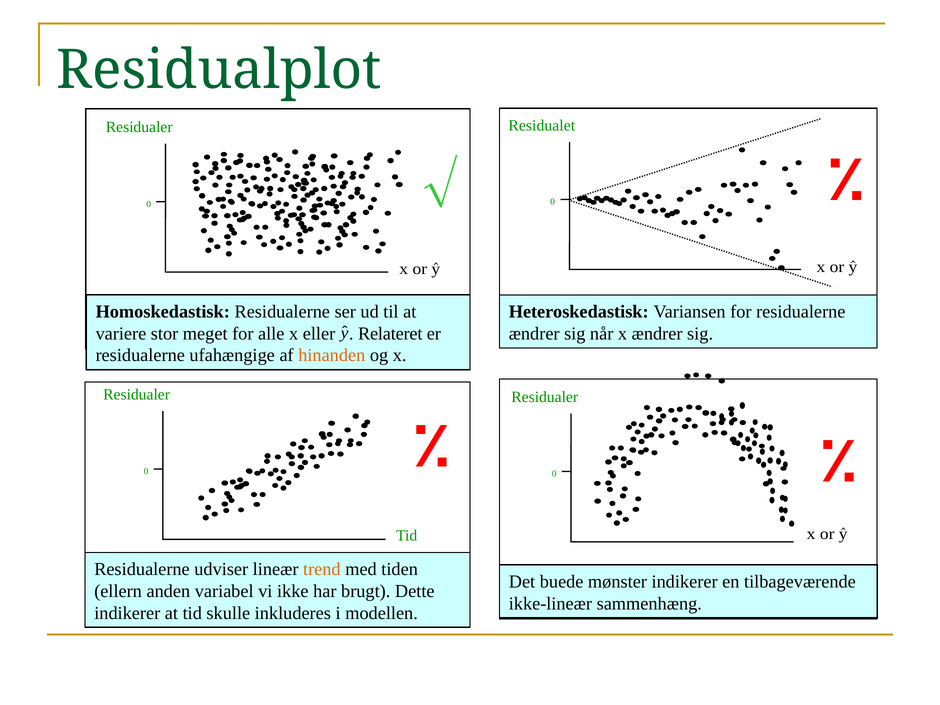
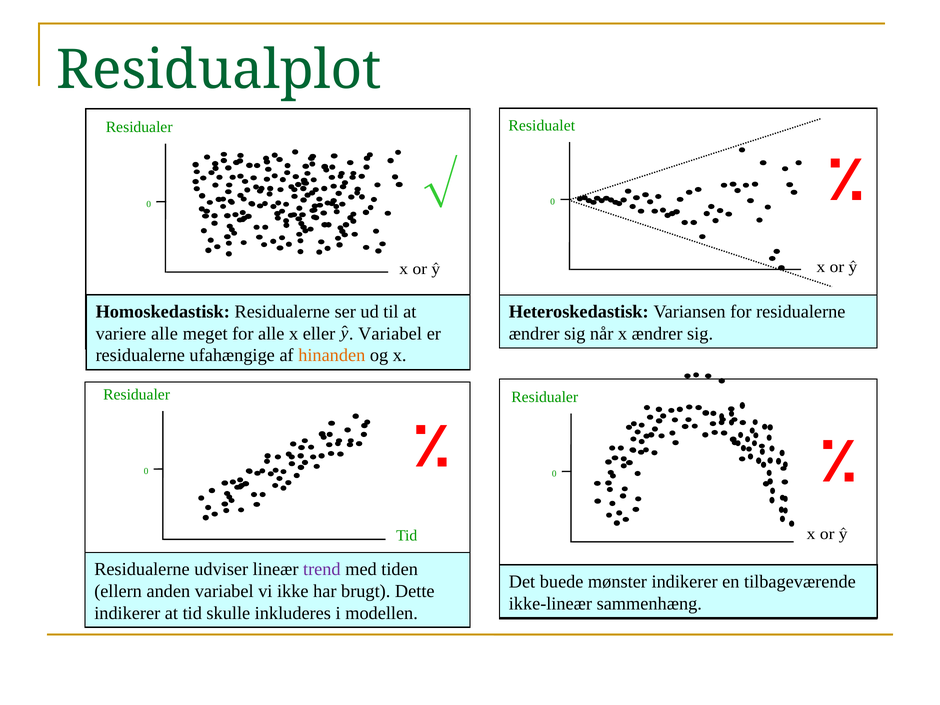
variere stor: stor -> alle (164, 333)
Relateret: Relateret -> Variabel (390, 333)
trend colour: orange -> purple (322, 569)
